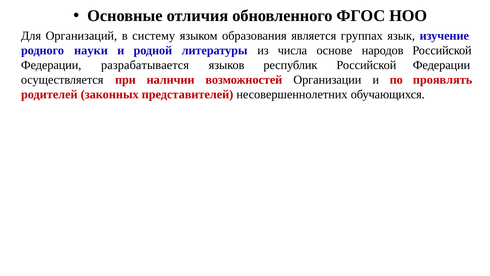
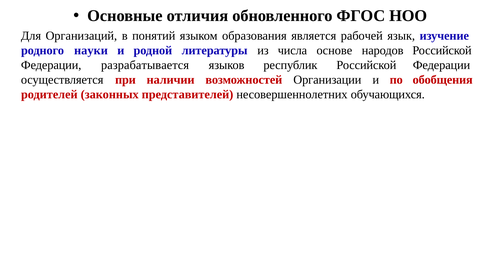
систему: систему -> понятий (154, 36)
группах: группах -> рабочей (362, 36)
проявлять: проявлять -> обобщения (443, 80)
